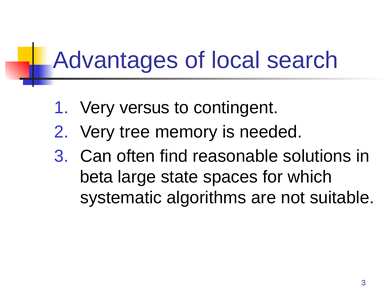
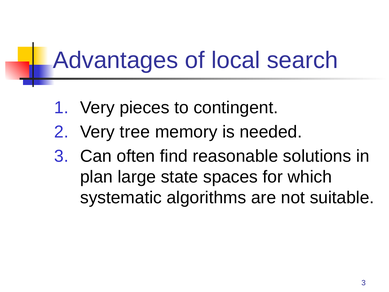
versus: versus -> pieces (145, 108)
beta: beta -> plan (96, 177)
